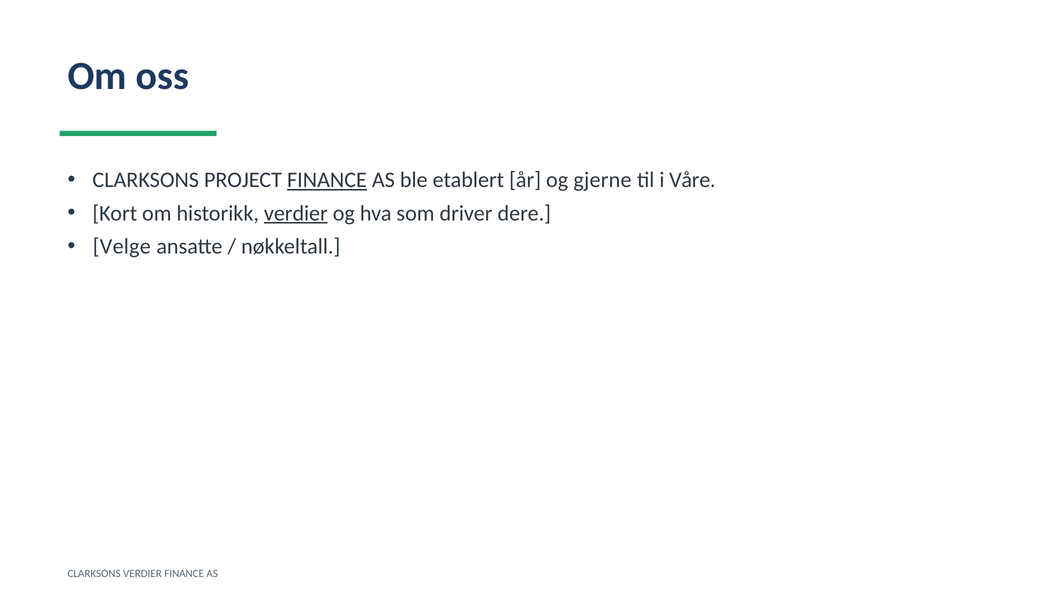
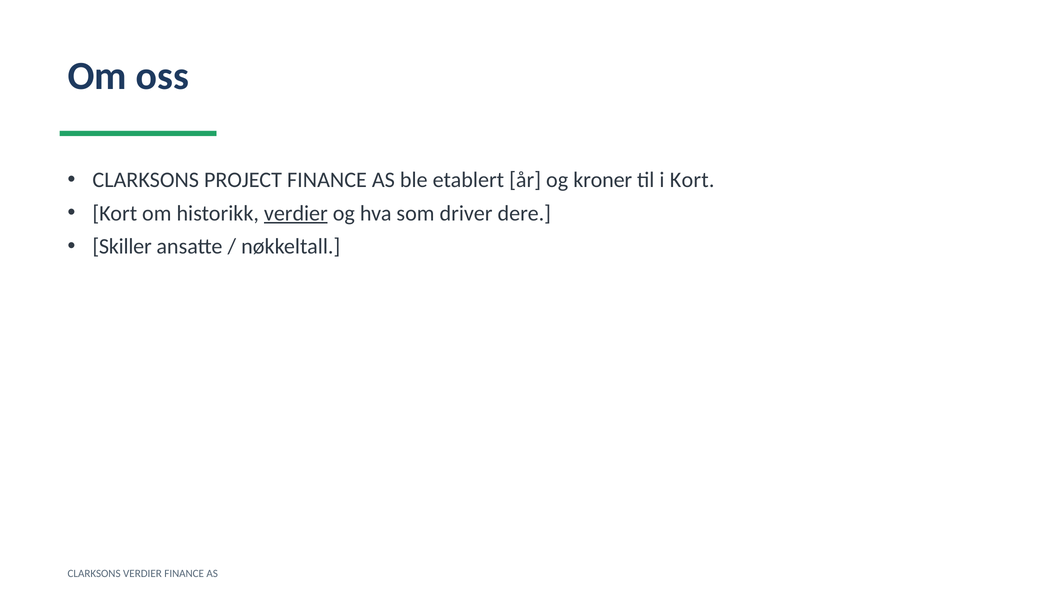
FINANCE underline: present -> none (327, 180)
gjerne: gjerne -> kroner (603, 180)
i Våre: Våre -> Kort (692, 180)
Velge: Velge -> Skiller (122, 246)
